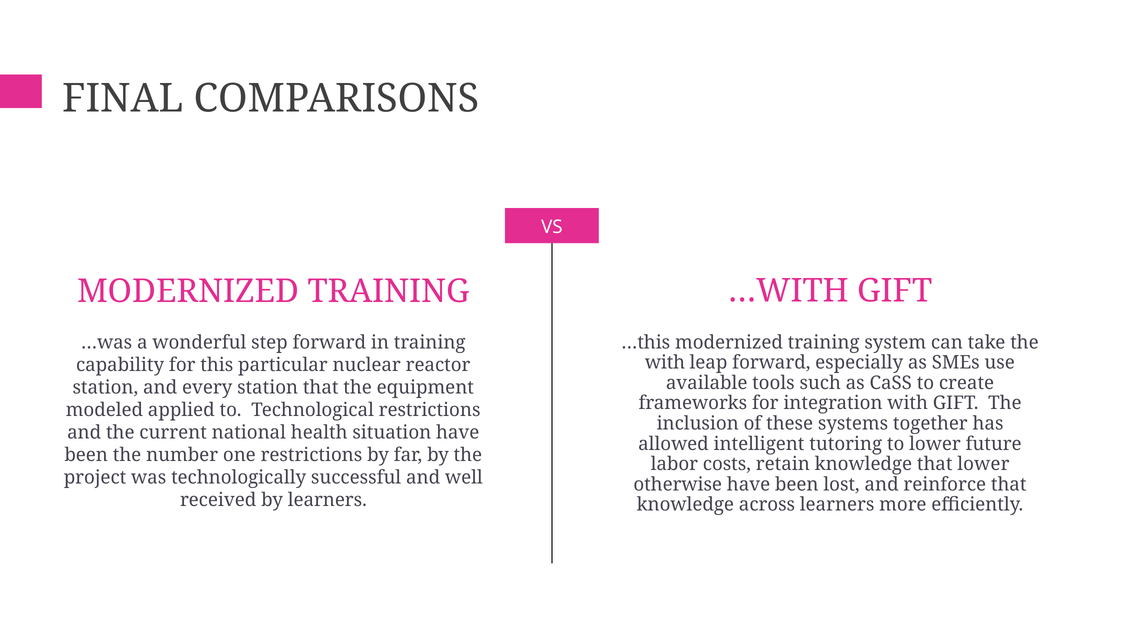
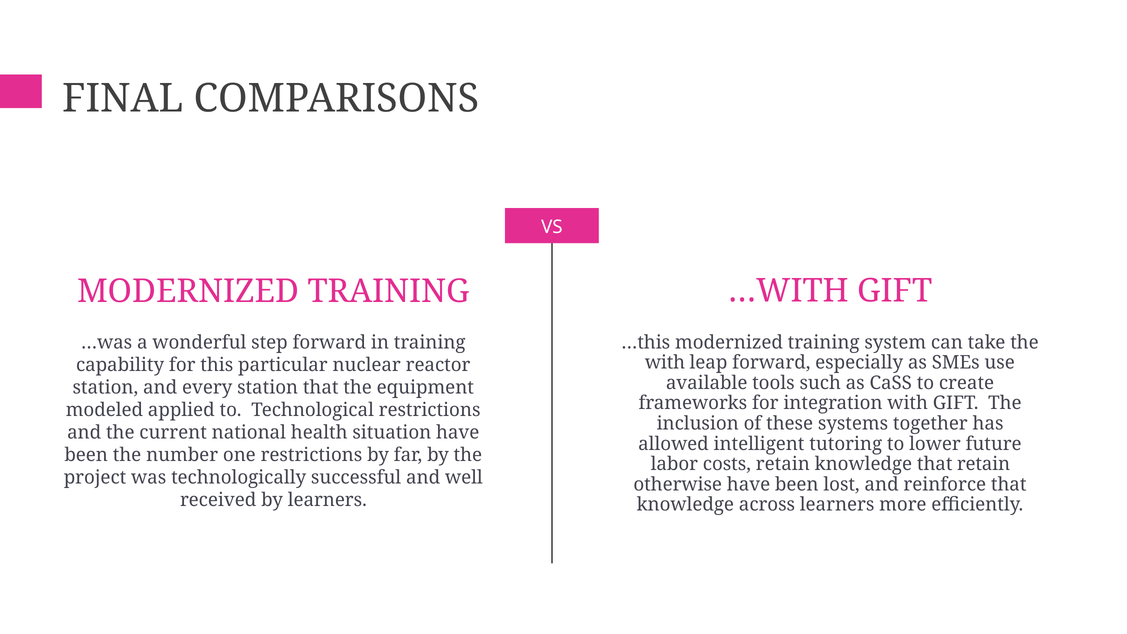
that lower: lower -> retain (984, 464)
